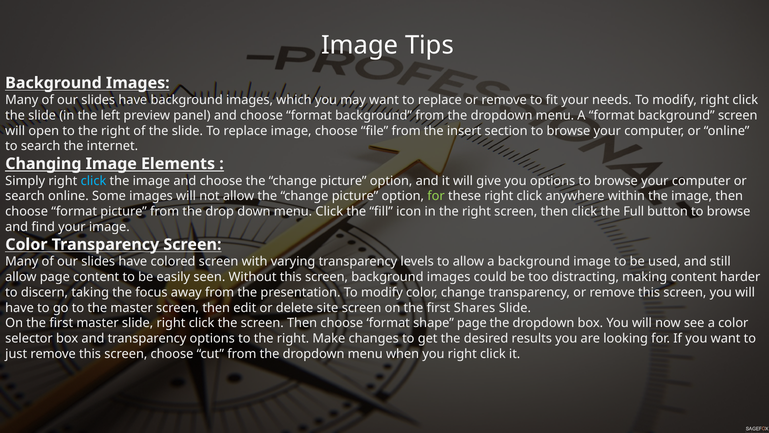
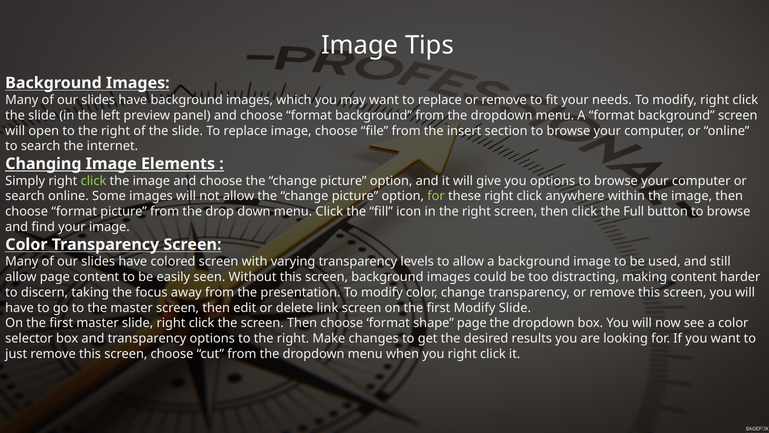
click colour: light blue -> light green (94, 181)
site: site -> link (327, 307)
first Shares: Shares -> Modify (475, 307)
